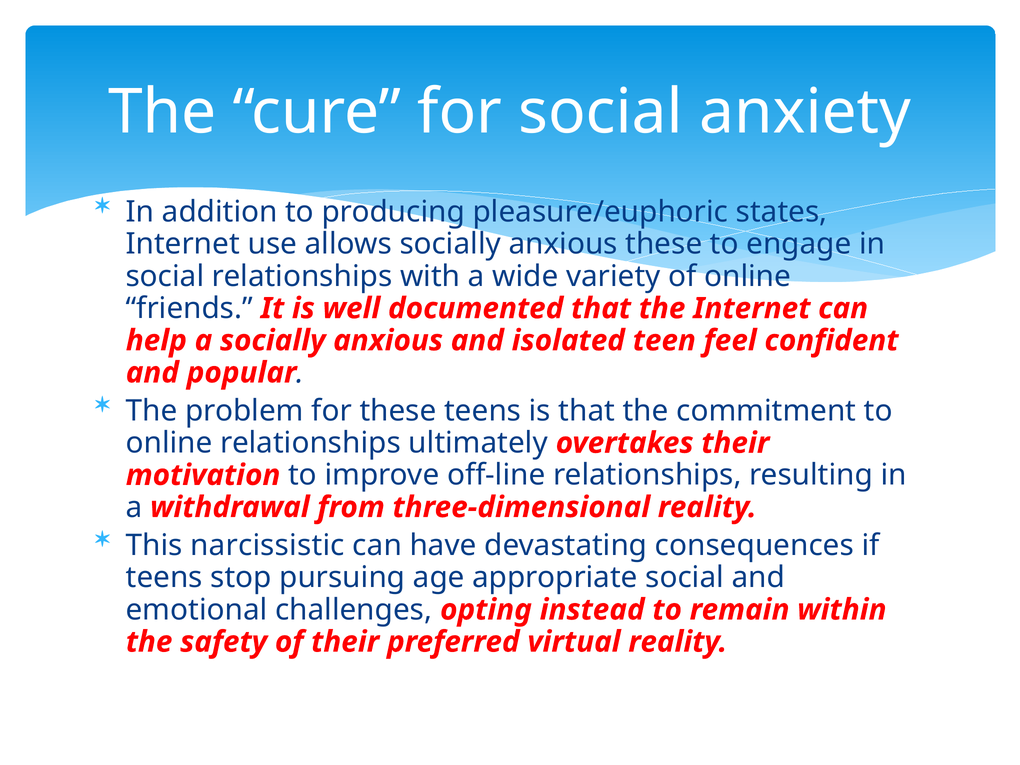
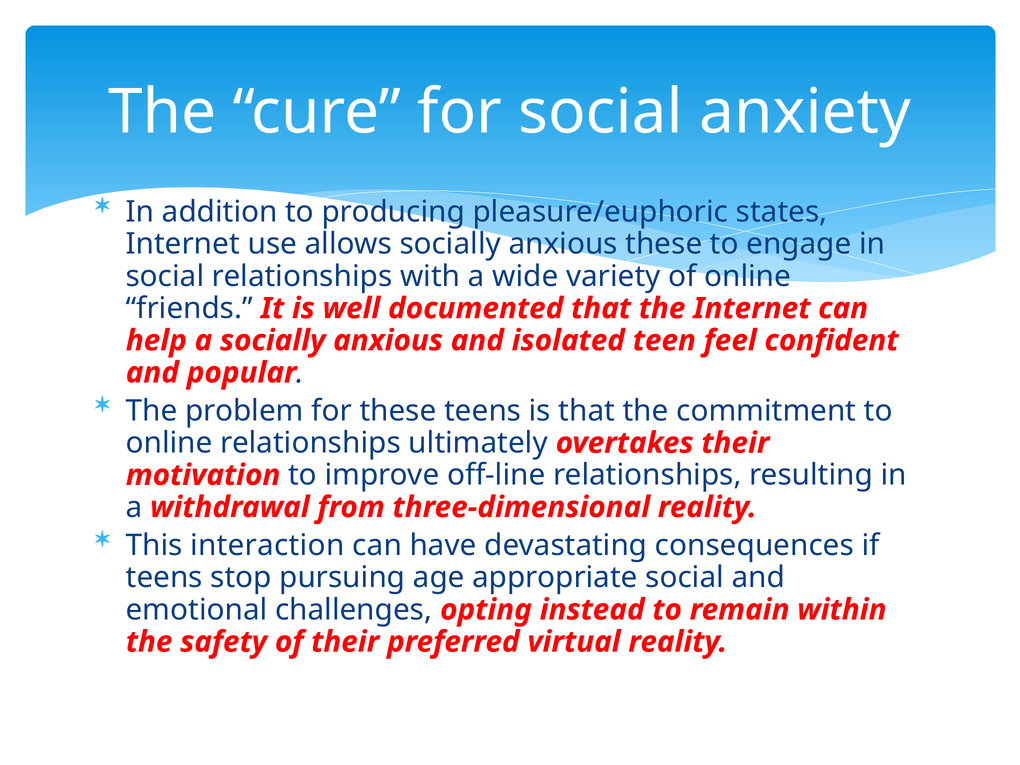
narcissistic: narcissistic -> interaction (267, 546)
